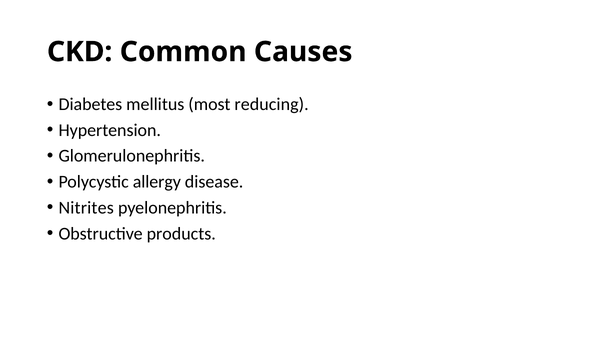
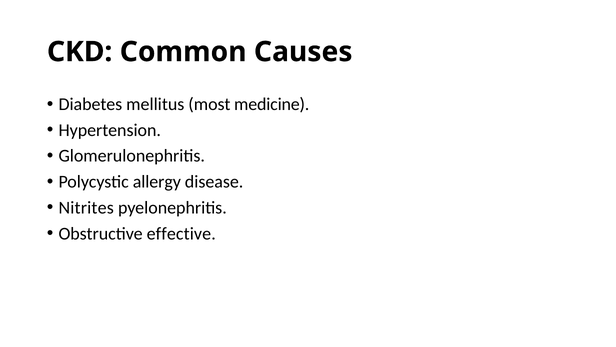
reducing: reducing -> medicine (272, 104)
products: products -> effective (181, 233)
